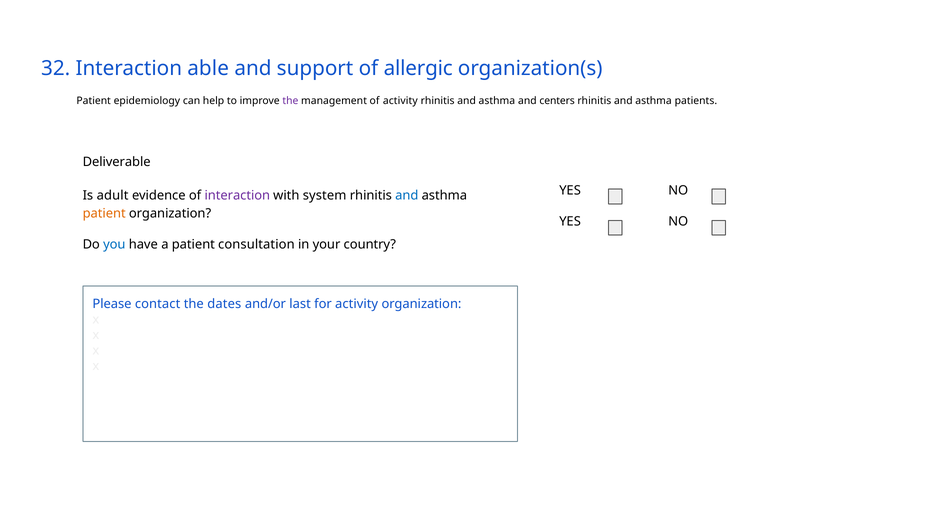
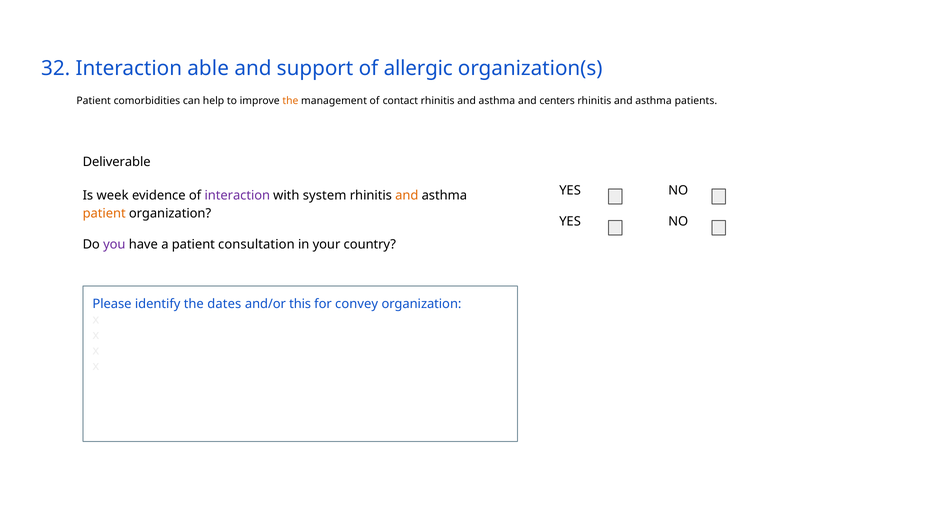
epidemiology: epidemiology -> comorbidities (147, 101)
the colour: purple -> orange (290, 101)
of activity: activity -> contact (400, 101)
adult: adult -> week (113, 195)
and colour: blue -> orange (407, 195)
you colour: blue -> purple (114, 244)
contact: contact -> identify (158, 303)
last: last -> this (300, 303)
for activity: activity -> convey (357, 303)
